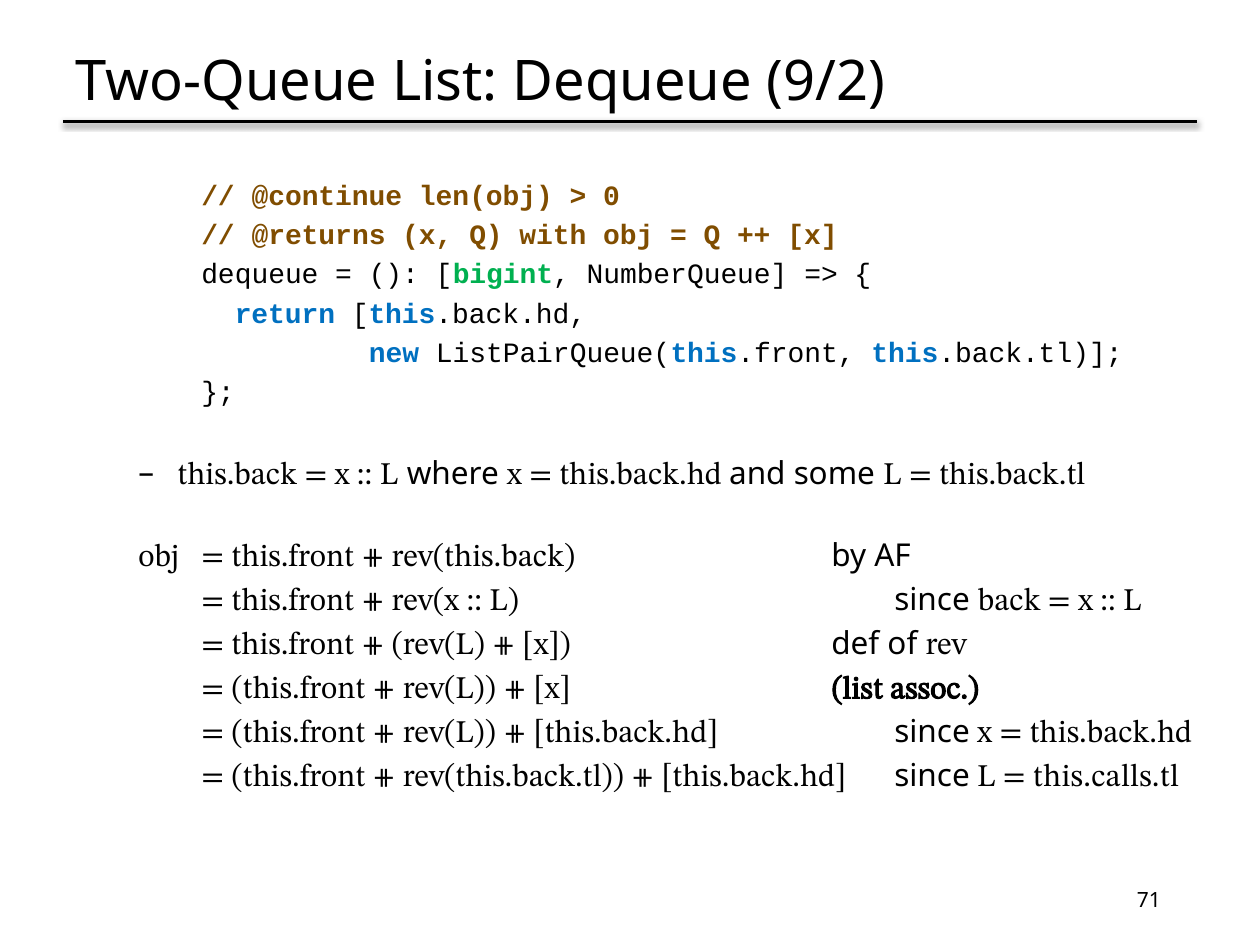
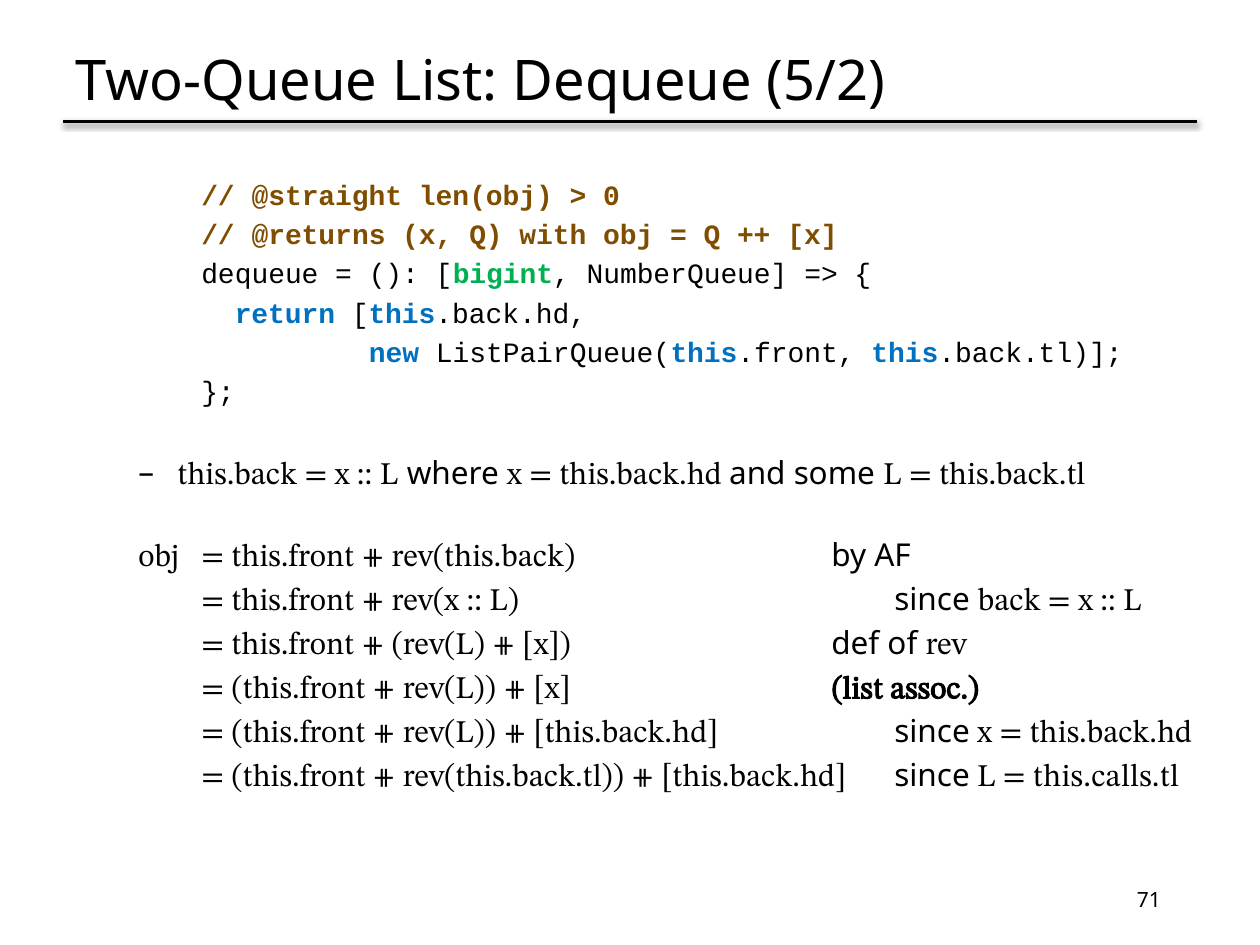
9/2: 9/2 -> 5/2 (826, 82)
@continue: @continue -> @straight (327, 196)
